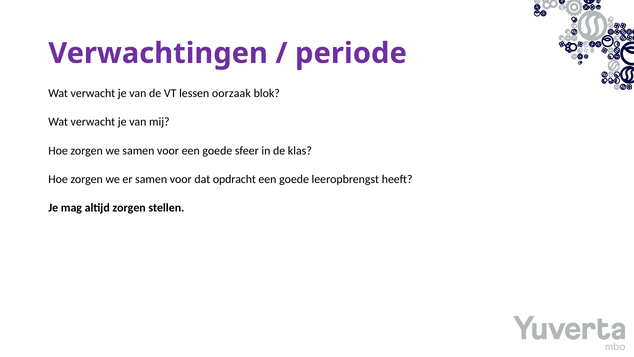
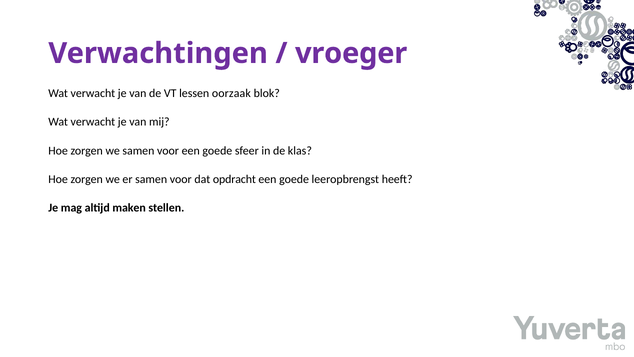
periode: periode -> vroeger (351, 53)
altijd zorgen: zorgen -> maken (129, 208)
